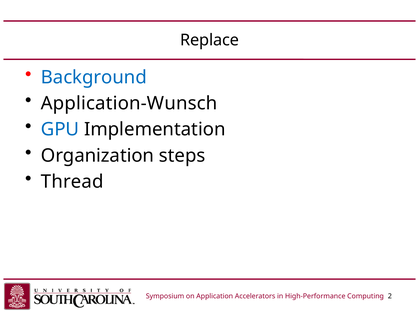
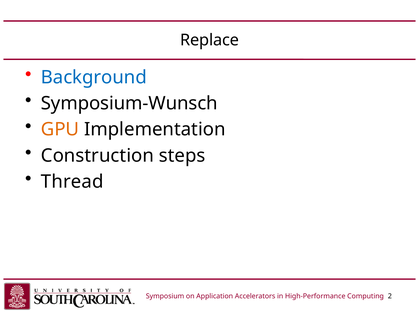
Application-Wunsch: Application-Wunsch -> Symposium-Wunsch (129, 104)
GPU colour: blue -> orange (60, 130)
Organization: Organization -> Construction (97, 156)
